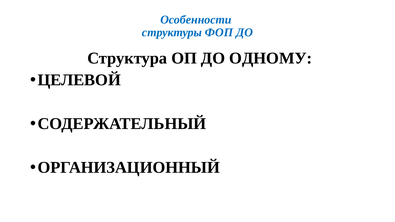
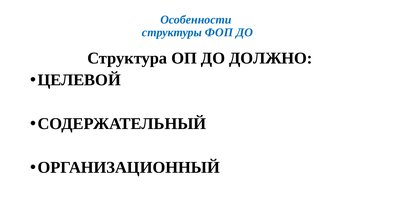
ОДНОМУ: ОДНОМУ -> ДОЛЖНО (271, 58)
